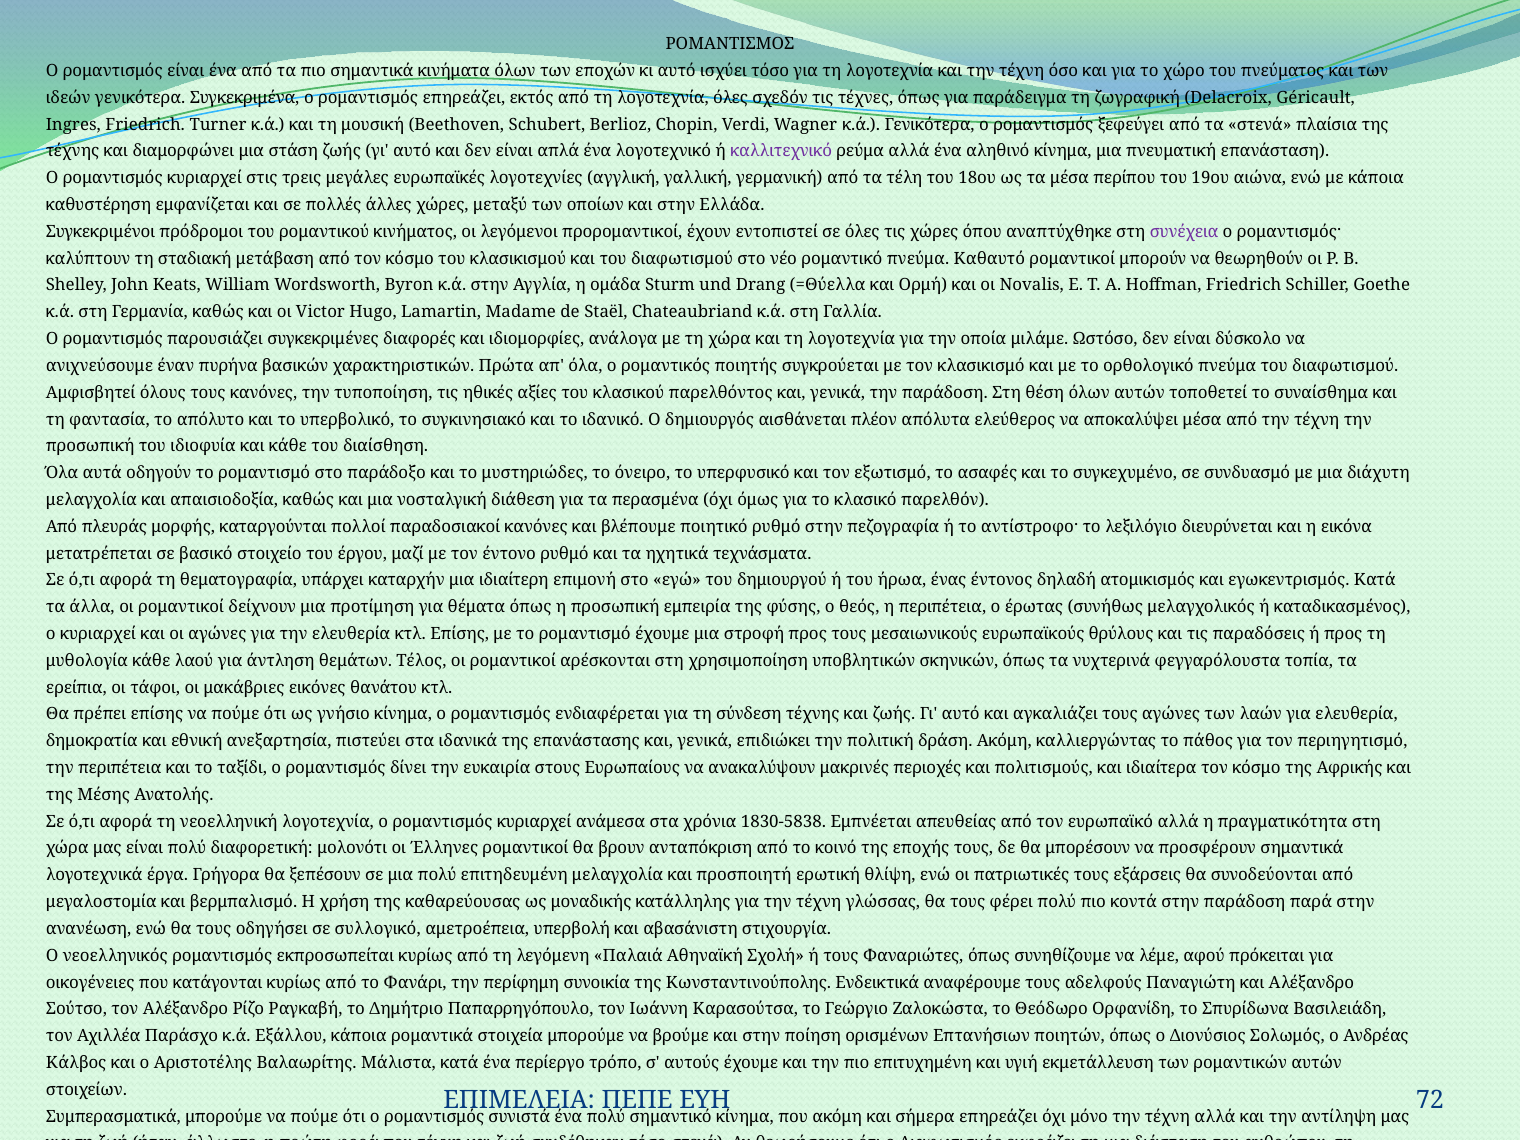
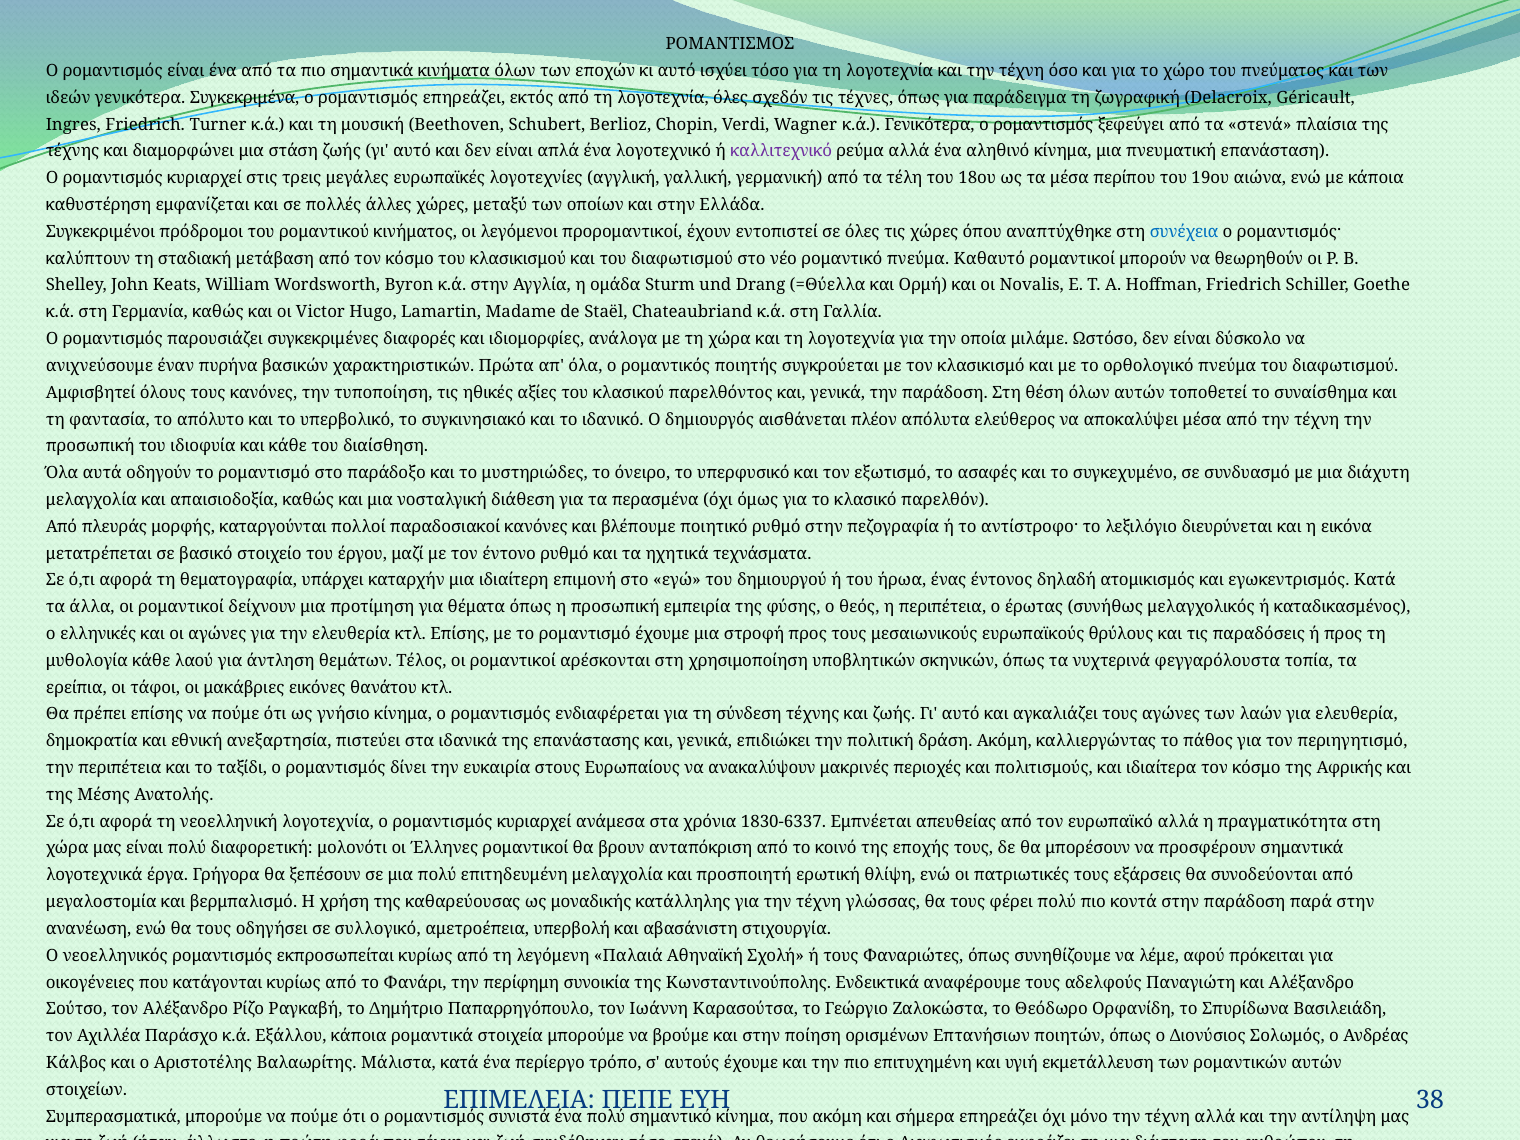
συνέχεια colour: purple -> blue (1184, 232)
ο κυριαρχεί: κυριαρχεί -> ελληνικές (98, 634)
1830-5838: 1830-5838 -> 1830-6337 (783, 822)
72: 72 -> 38 (1430, 1100)
